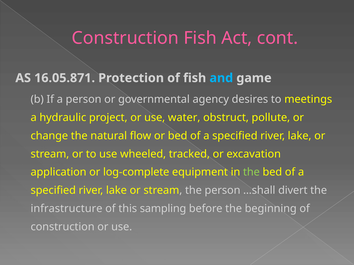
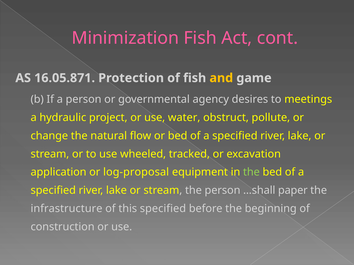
Construction: Construction -> Minimization (125, 38)
and colour: light blue -> yellow (221, 78)
log-complete: log-complete -> log-proposal (136, 172)
divert: divert -> paper (293, 191)
this sampling: sampling -> specified (163, 209)
